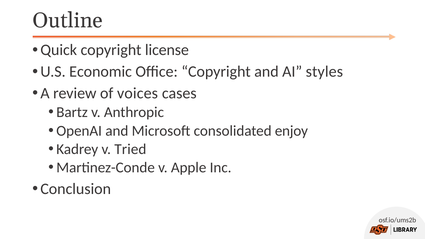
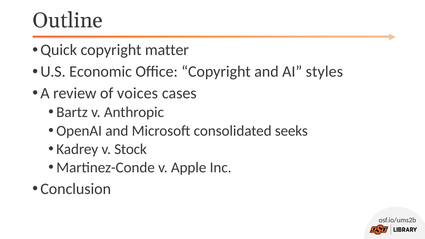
license: license -> matter (167, 50)
enjoy: enjoy -> seeks (291, 131)
Tried: Tried -> Stock (131, 149)
